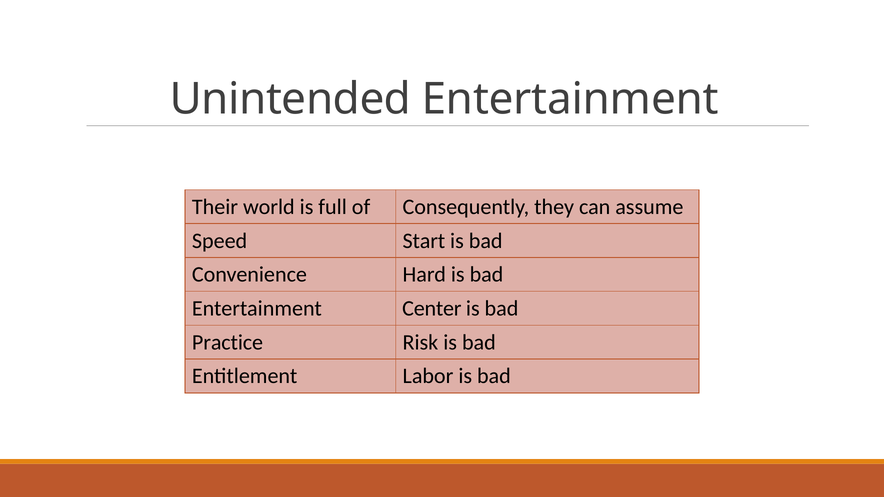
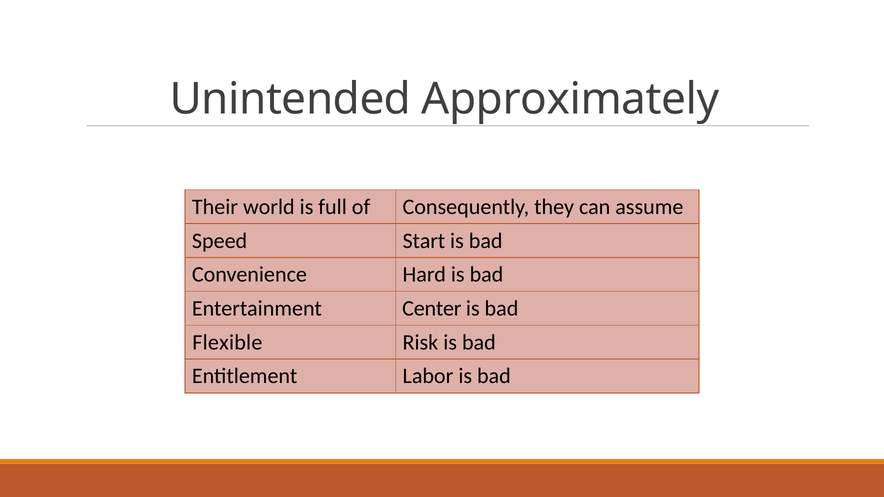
Unintended Entertainment: Entertainment -> Approximately (570, 99)
Practice: Practice -> Flexible (227, 342)
